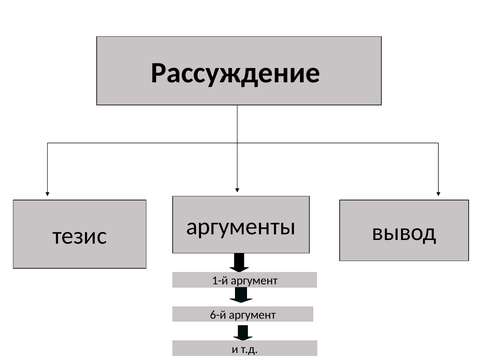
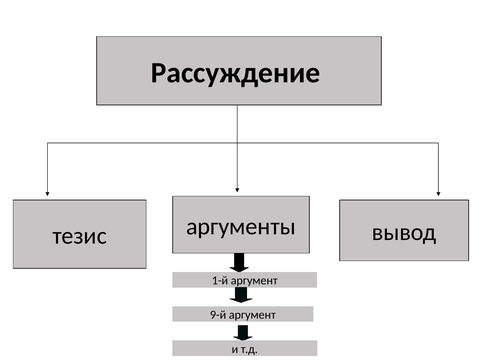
6-й: 6-й -> 9-й (218, 314)
